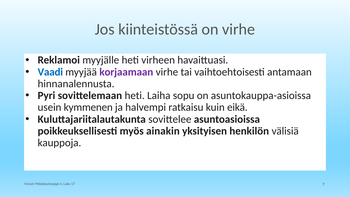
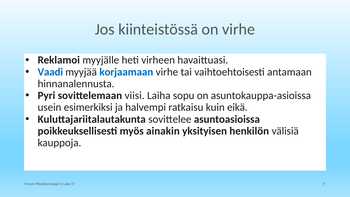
korjaamaan colour: purple -> blue (126, 72)
sovittelemaan heti: heti -> viisi (135, 95)
kymmenen: kymmenen -> esimerkiksi (88, 107)
